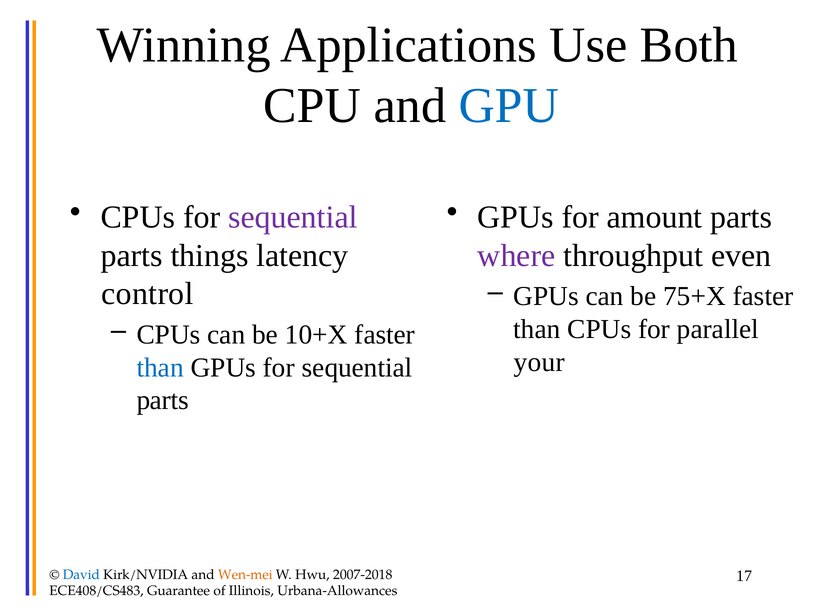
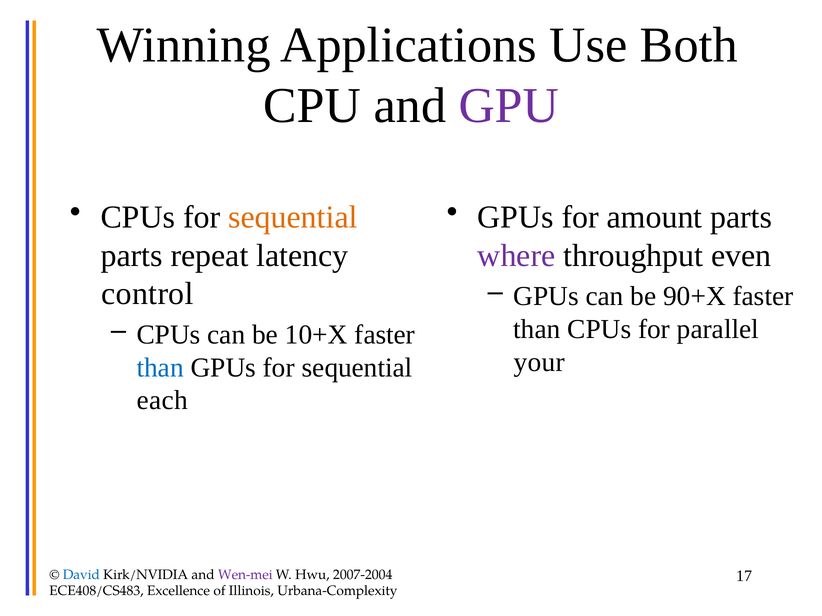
GPU colour: blue -> purple (509, 106)
sequential colour: purple -> orange (293, 217)
things: things -> repeat (210, 256)
75+X: 75+X -> 90+X (695, 297)
parts: parts -> each (162, 401)
Wen-mei colour: orange -> purple (245, 575)
2007-2018: 2007-2018 -> 2007-2004 (363, 575)
Guarantee: Guarantee -> Excellence (179, 591)
Urbana-Allowances: Urbana-Allowances -> Urbana-Complexity (337, 591)
